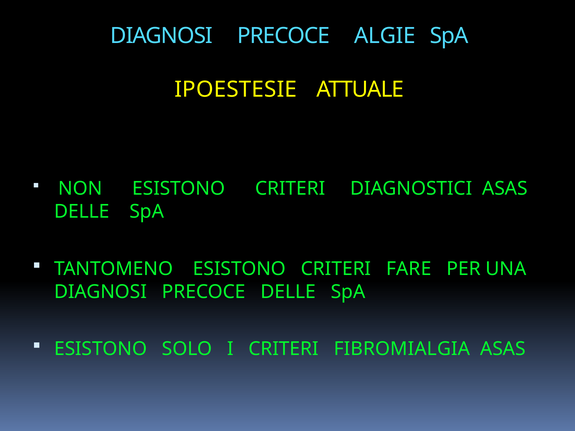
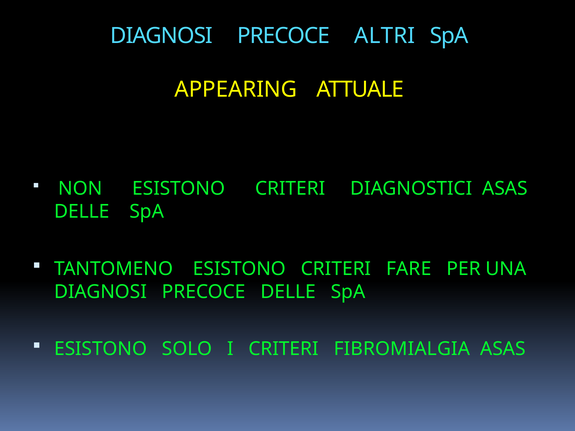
ALGIE: ALGIE -> ALTRI (385, 36)
IPOESTESIE: IPOESTESIE -> APPEARING (236, 89)
